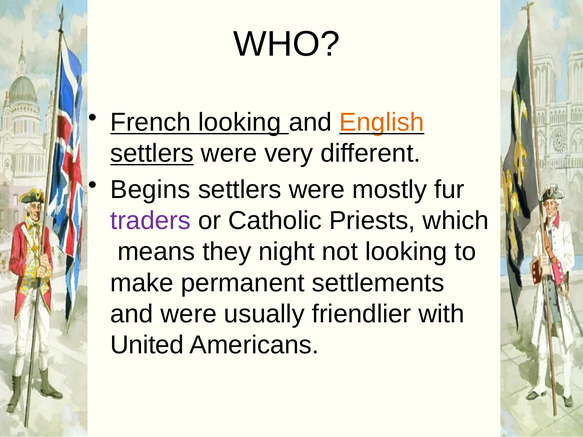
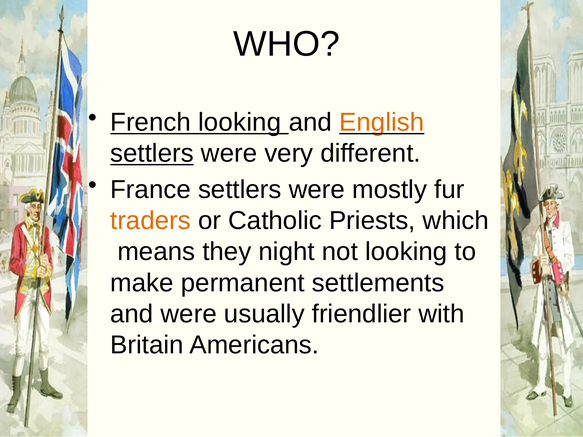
Begins: Begins -> France (150, 190)
traders colour: purple -> orange (150, 221)
United: United -> Britain (147, 345)
